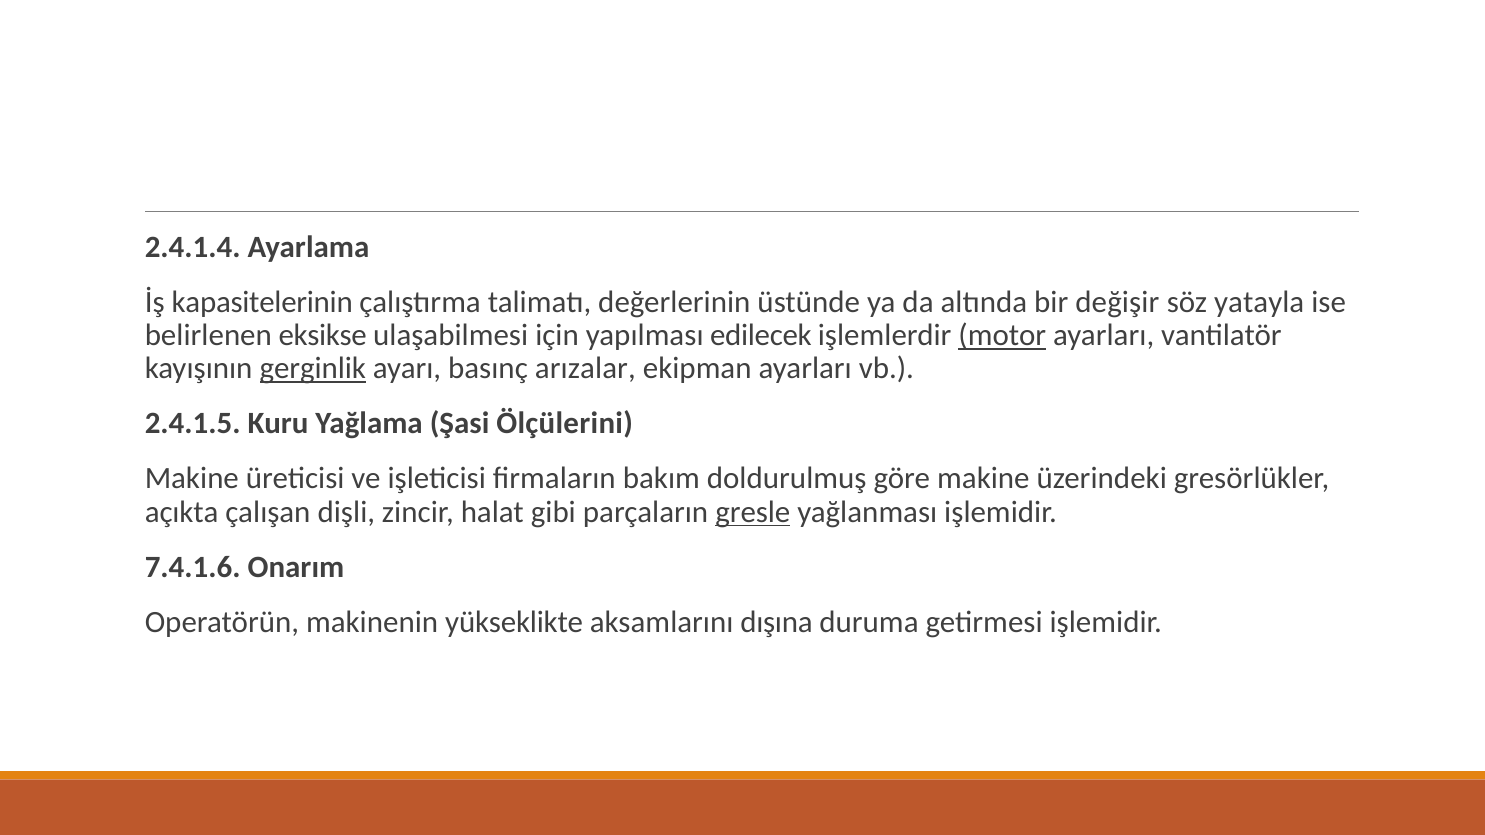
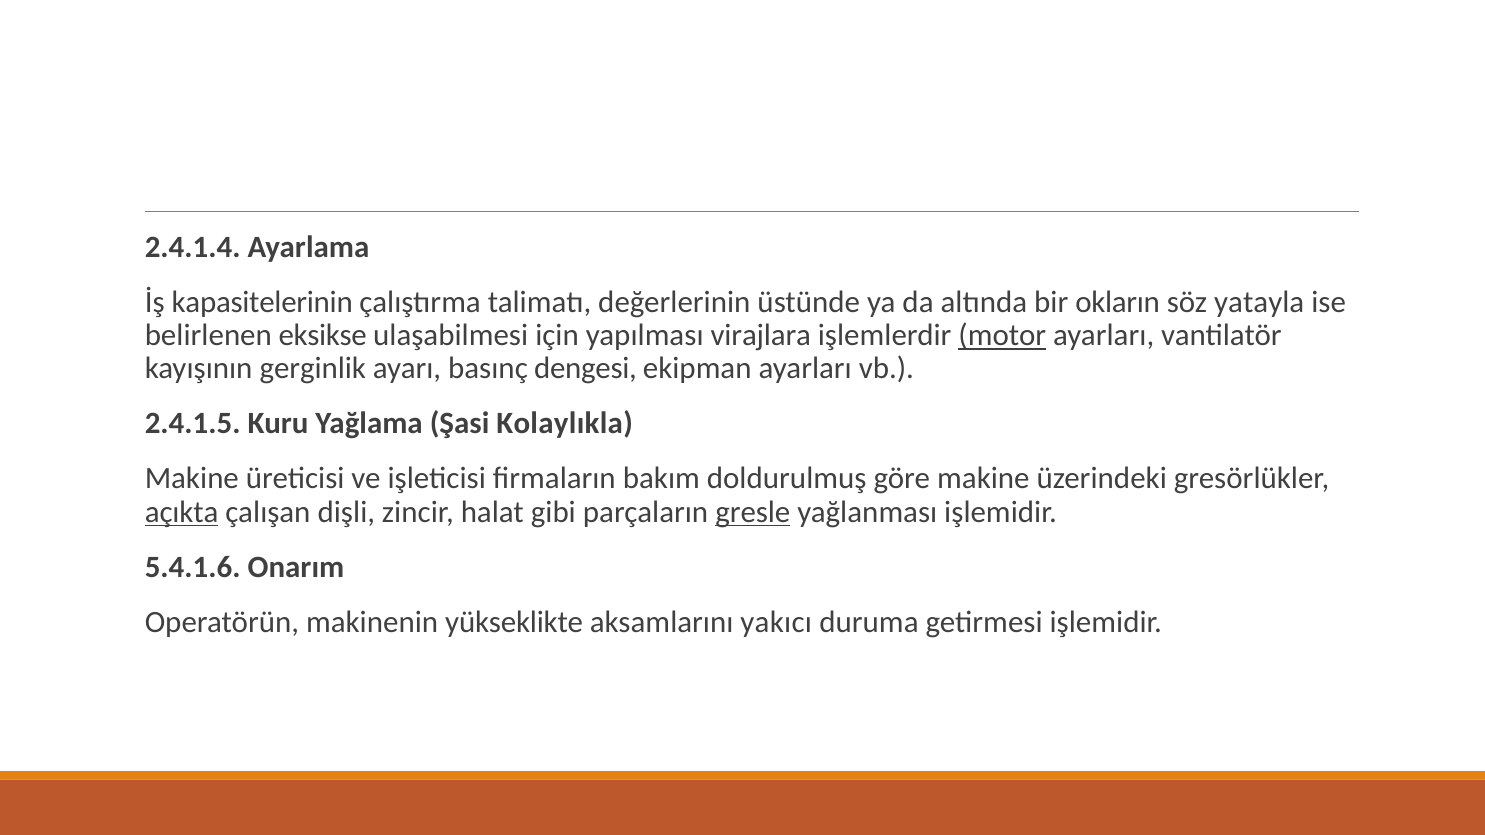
değişir: değişir -> okların (1118, 302)
edilecek: edilecek -> virajlara (761, 335)
gerginlik underline: present -> none (313, 369)
arızalar: arızalar -> dengesi (586, 369)
Ölçülerini: Ölçülerini -> Kolaylıkla (565, 424)
açıkta underline: none -> present (182, 512)
7.4.1.6: 7.4.1.6 -> 5.4.1.6 (193, 567)
dışına: dışına -> yakıcı (776, 623)
